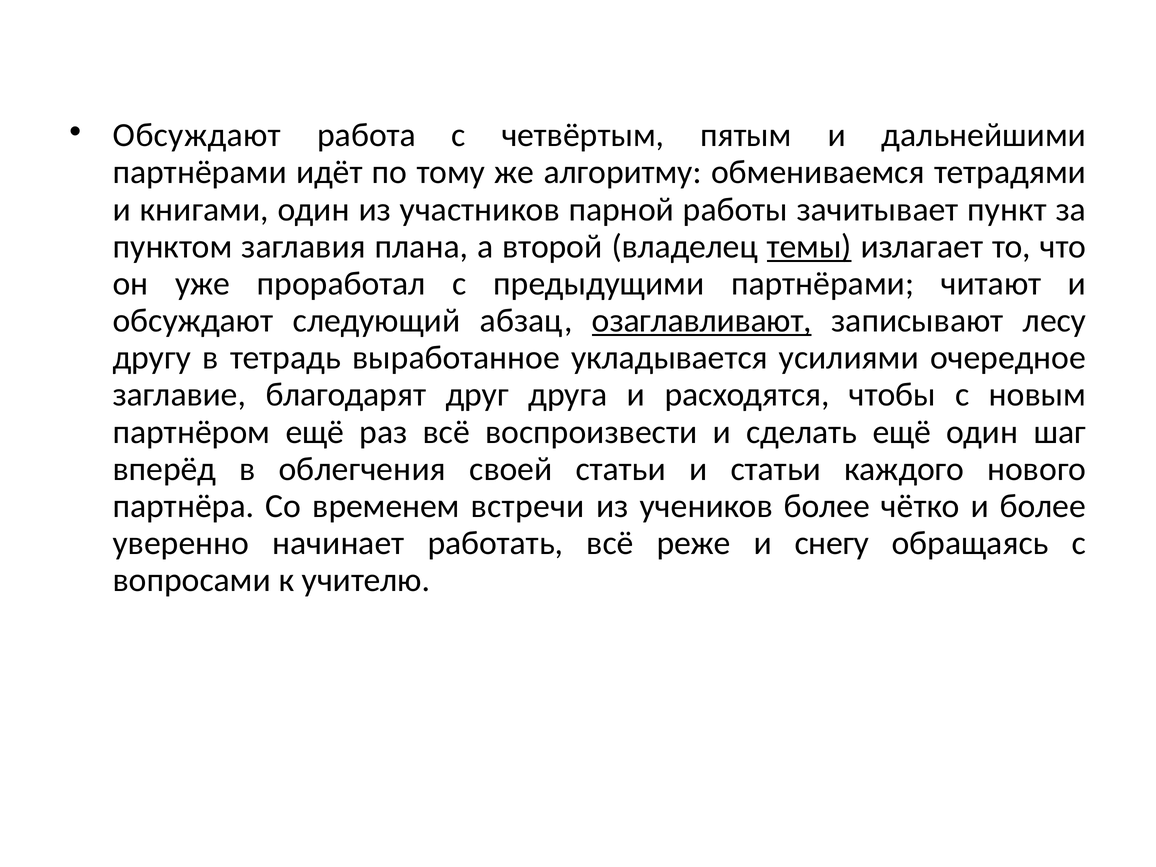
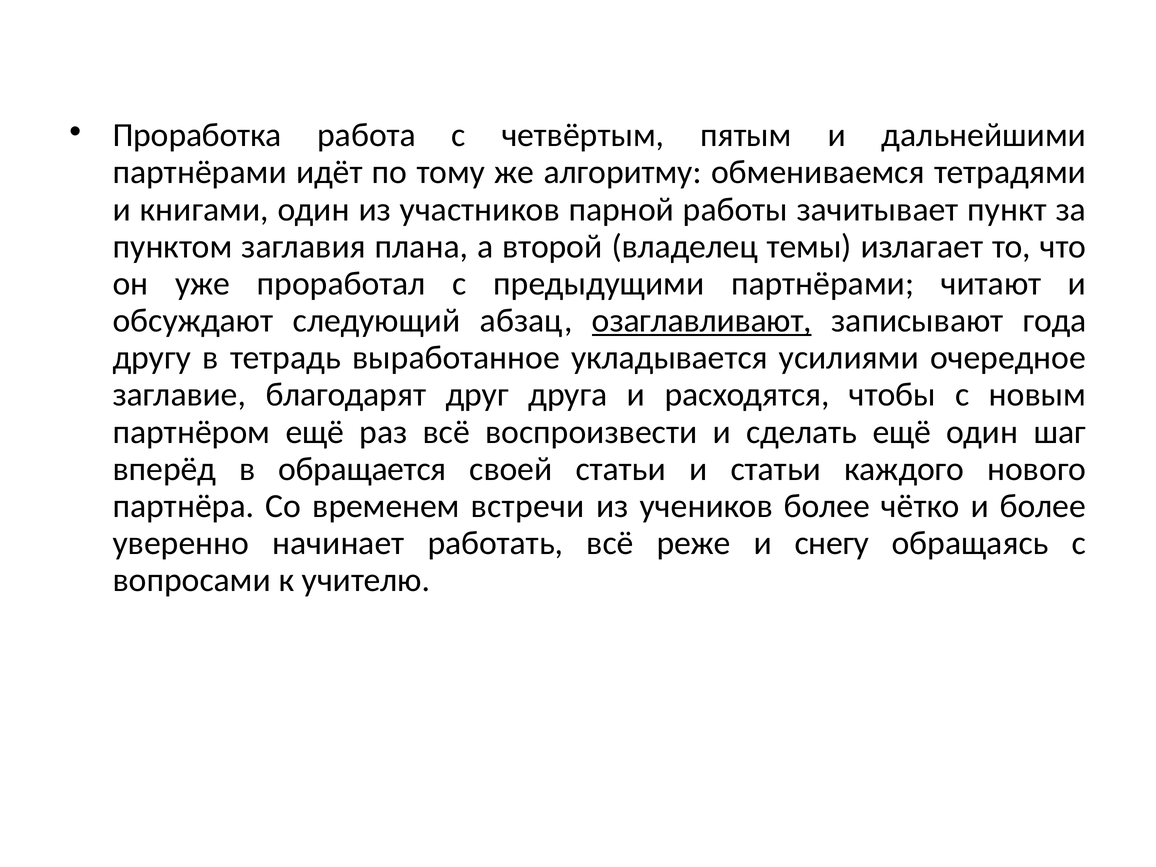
Обсуждают: Обсуждают -> Проработка (197, 135)
темы underline: present -> none (809, 246)
лесу: лесу -> года (1055, 321)
облегчения: облегчения -> обращается (362, 469)
